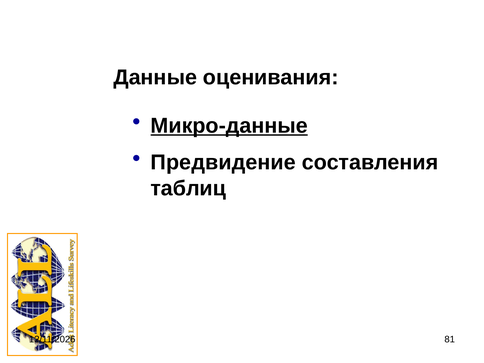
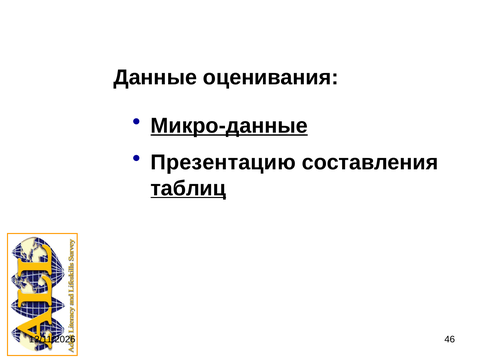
Предвидение: Предвидение -> Презентацию (223, 162)
таблиц underline: none -> present (188, 188)
81: 81 -> 46 (450, 339)
